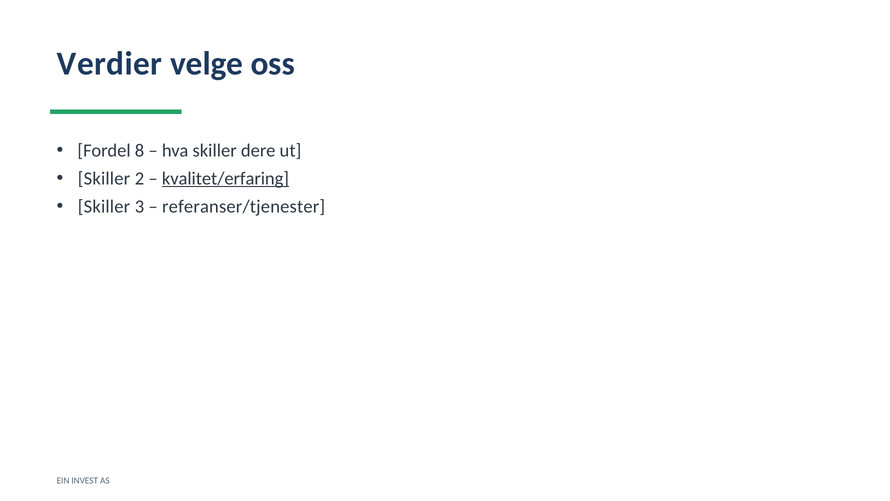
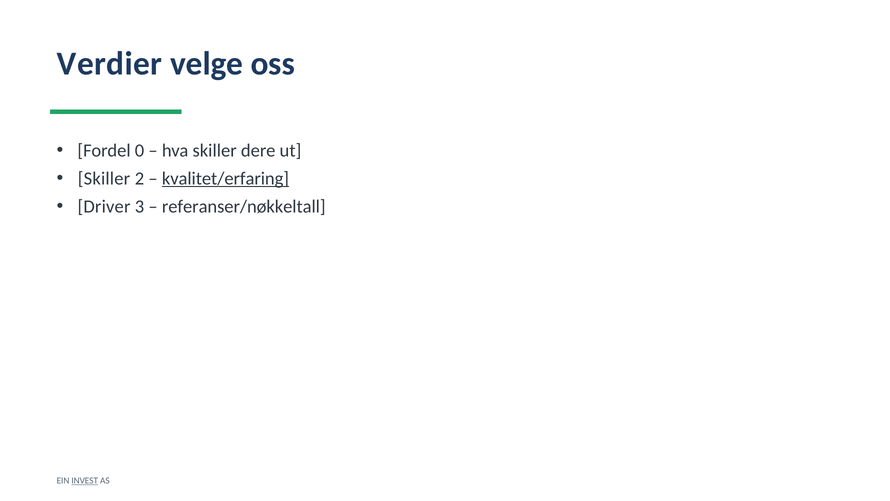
8: 8 -> 0 (140, 151)
Skiller: Skiller -> Driver (104, 206)
referanser/tjenester: referanser/tjenester -> referanser/nøkkeltall (244, 206)
INVEST underline: none -> present (85, 480)
